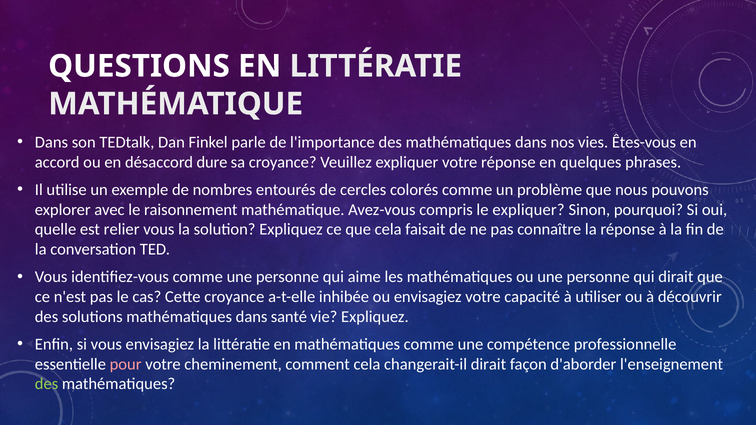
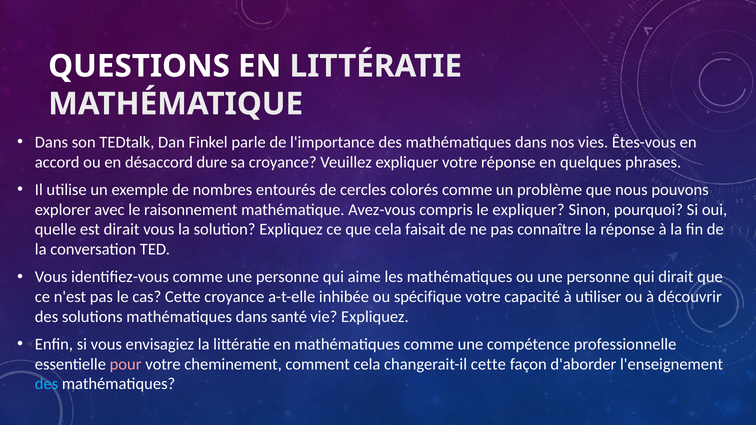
est relier: relier -> dirait (122, 230)
ou envisagiez: envisagiez -> spécifique (428, 297)
changerait-il dirait: dirait -> cette (488, 364)
des colour: light green -> light blue (47, 384)
